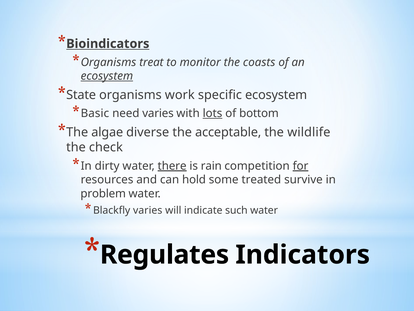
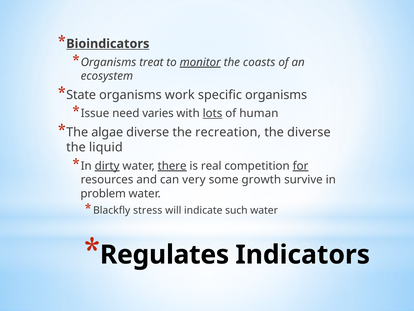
monitor underline: none -> present (200, 62)
ecosystem underline: present -> none (107, 76)
specific ecosystem: ecosystem -> organisms (276, 95)
Basic: Basic -> Issue (95, 113)
bottom: bottom -> human (259, 113)
acceptable: acceptable -> recreation (228, 132)
the wildlife: wildlife -> diverse (309, 132)
check: check -> liquid (106, 147)
dirty underline: none -> present (107, 166)
rain: rain -> real (211, 166)
hold: hold -> very (194, 179)
treated: treated -> growth (261, 179)
Blackfly varies: varies -> stress (148, 210)
